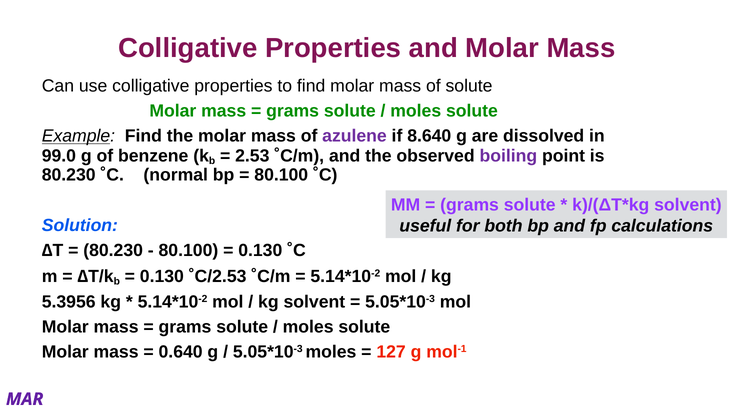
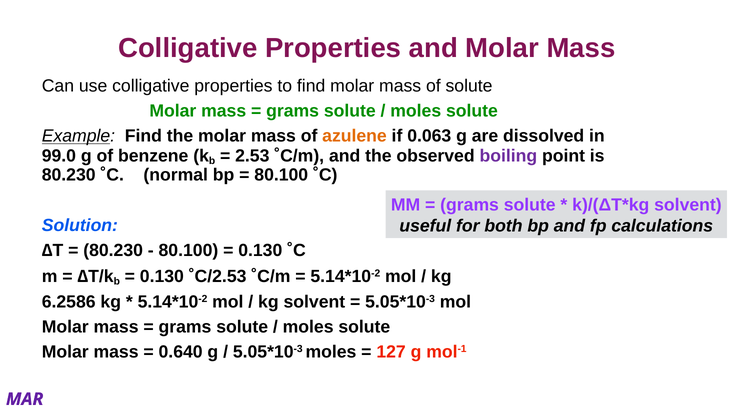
azulene colour: purple -> orange (355, 136)
8.640: 8.640 -> 0.063 (429, 136)
5.3956: 5.3956 -> 6.2586 (69, 302)
